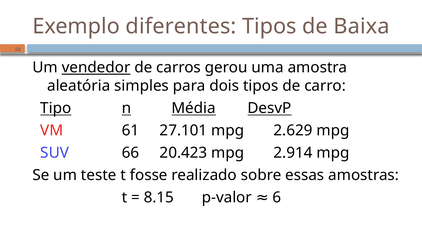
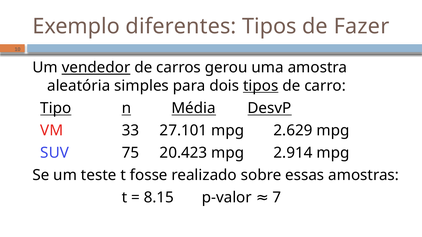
Baixa: Baixa -> Fazer (362, 27)
tipos underline: none -> present (261, 86)
61: 61 -> 33 (130, 131)
66: 66 -> 75 (130, 153)
6: 6 -> 7 (277, 198)
